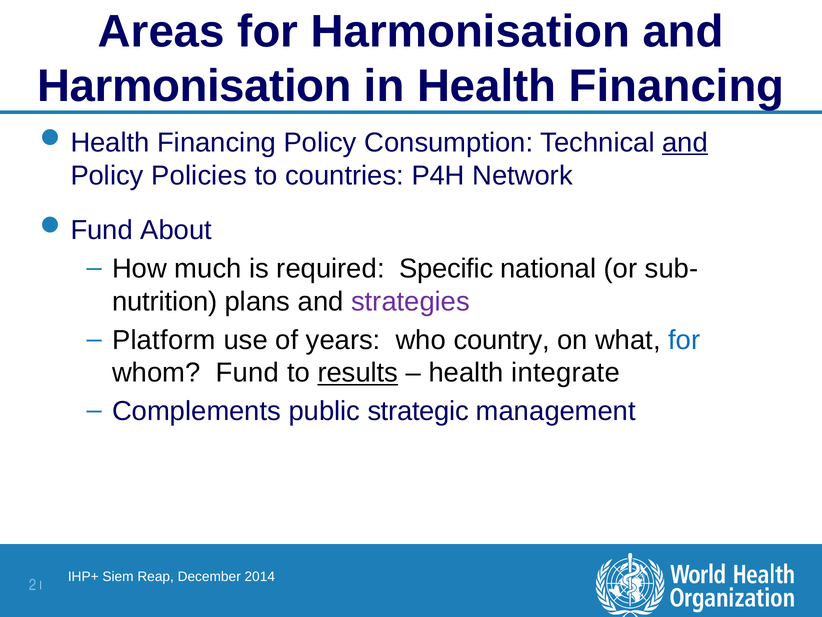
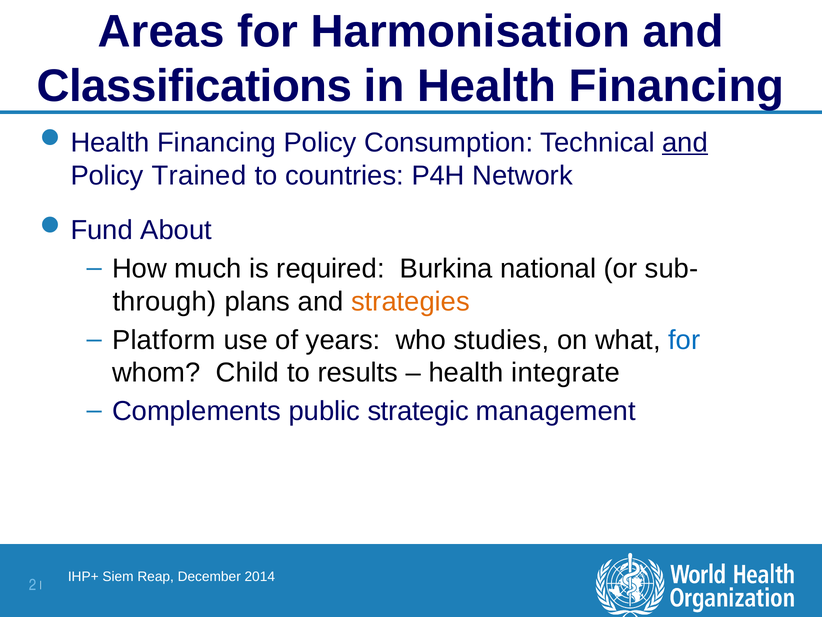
Harmonisation: Harmonisation -> Classifications (194, 86)
Policies: Policies -> Trained (199, 175)
Specific: Specific -> Burkina (446, 269)
nutrition: nutrition -> through (165, 301)
strategies colour: purple -> orange (410, 301)
country: country -> studies (501, 340)
Fund: Fund -> Child (247, 373)
results underline: present -> none (358, 373)
